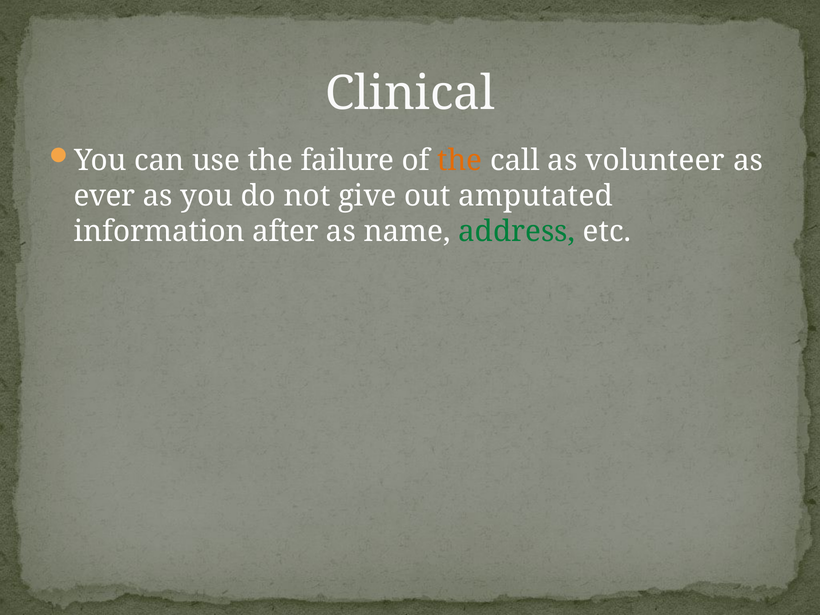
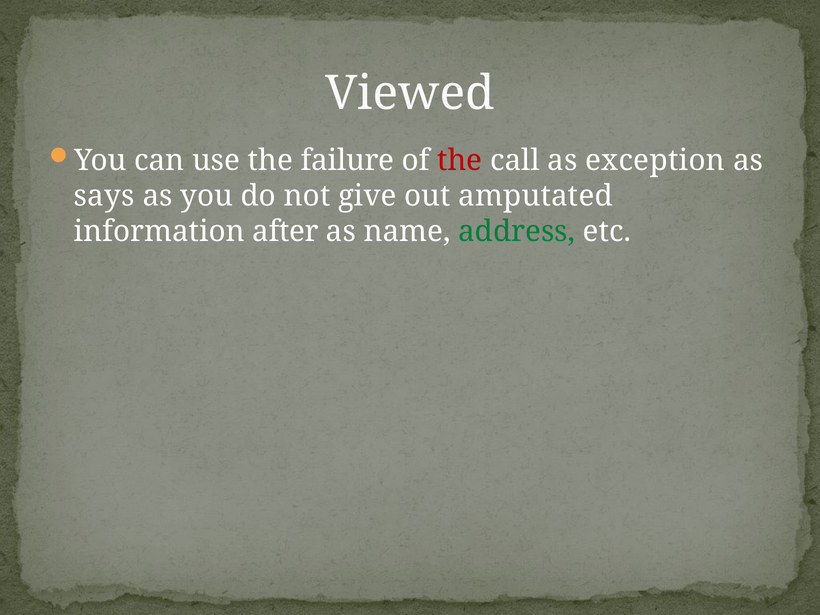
Clinical: Clinical -> Viewed (410, 94)
the colour: orange -> red (460, 161)
volunteer: volunteer -> exception (655, 161)
ever: ever -> says (104, 196)
